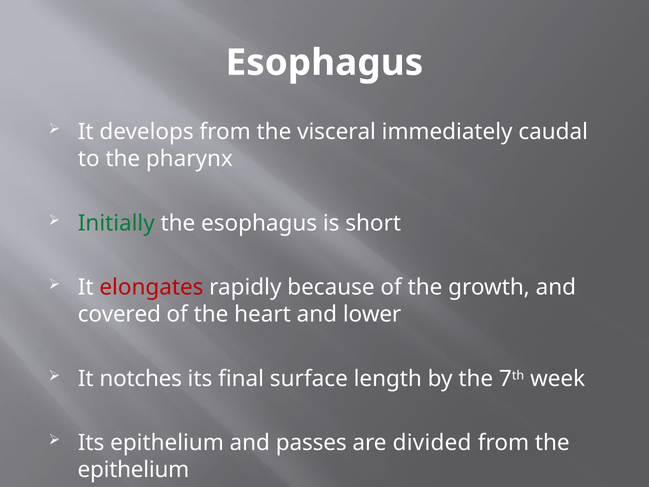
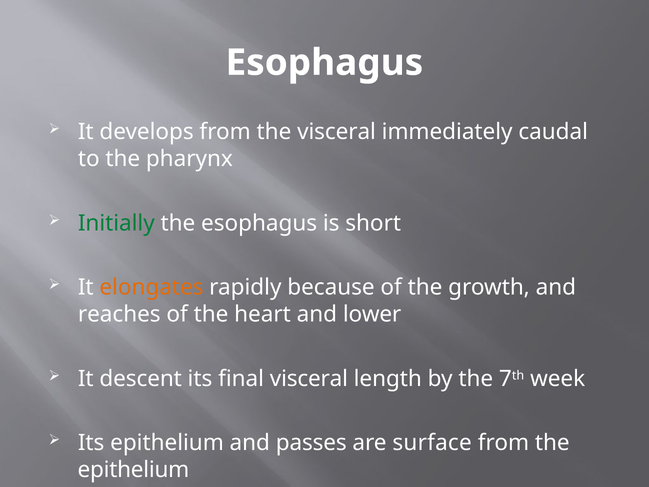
elongates colour: red -> orange (151, 287)
covered: covered -> reaches (119, 314)
notches: notches -> descent (141, 379)
final surface: surface -> visceral (309, 379)
divided: divided -> surface (432, 443)
